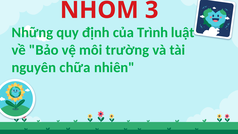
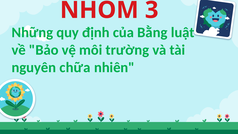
Trình: Trình -> Bằng (152, 32)
